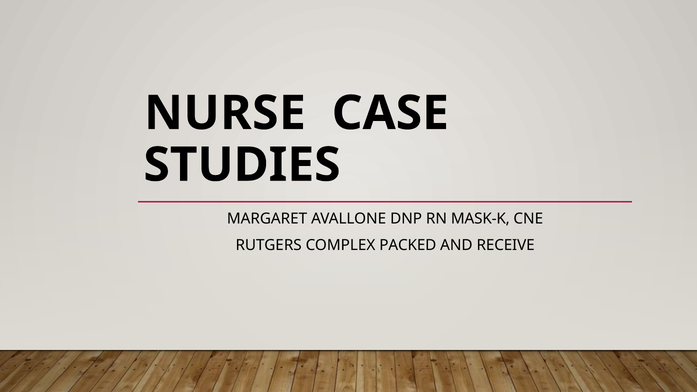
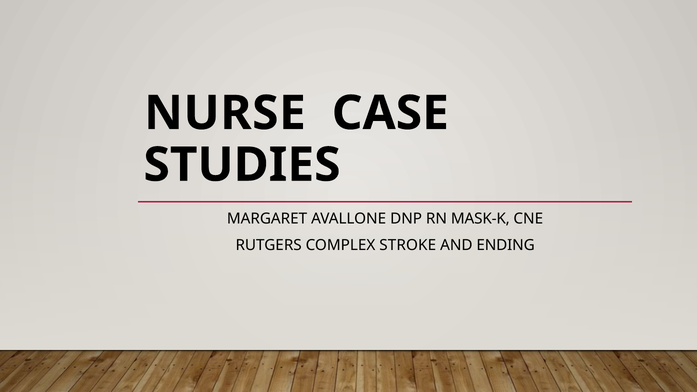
PACKED: PACKED -> STROKE (408, 245)
RECEIVE: RECEIVE -> ENDING (506, 245)
